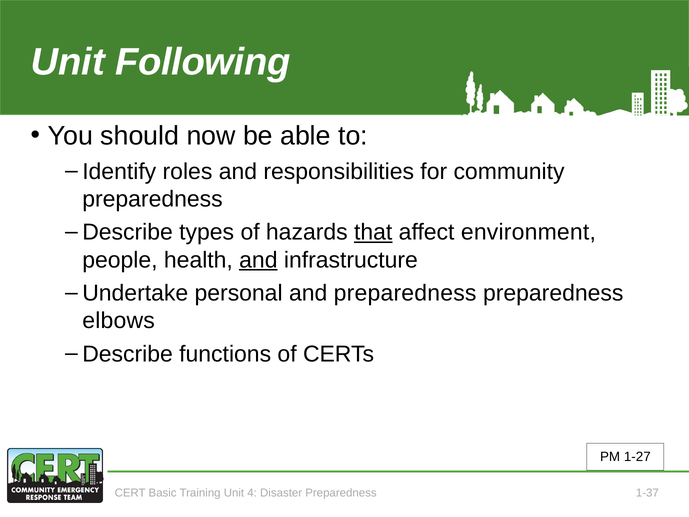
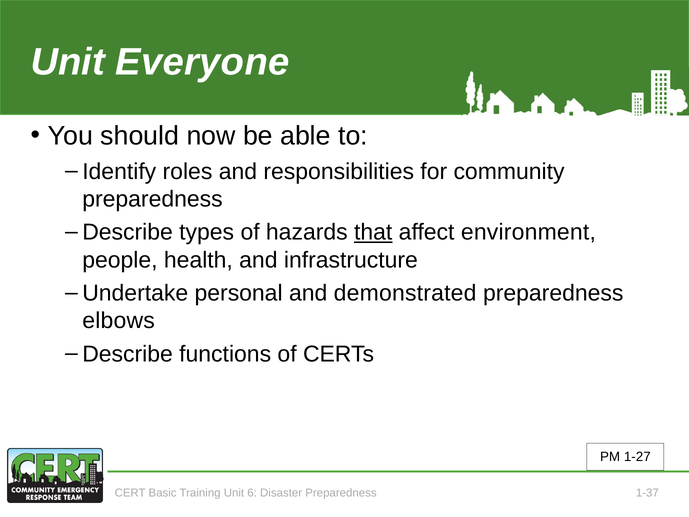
Following: Following -> Everyone (202, 62)
and underline: present -> none (258, 260)
and preparedness: preparedness -> demonstrated (405, 293)
4: 4 -> 6 (252, 493)
